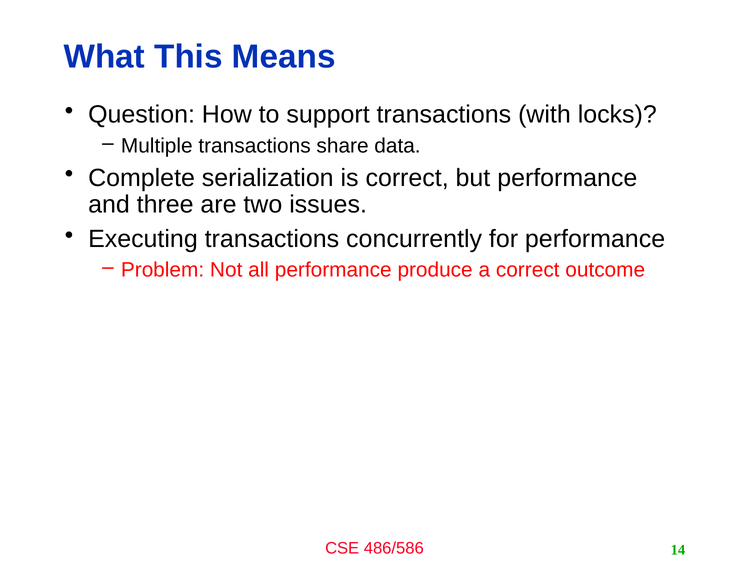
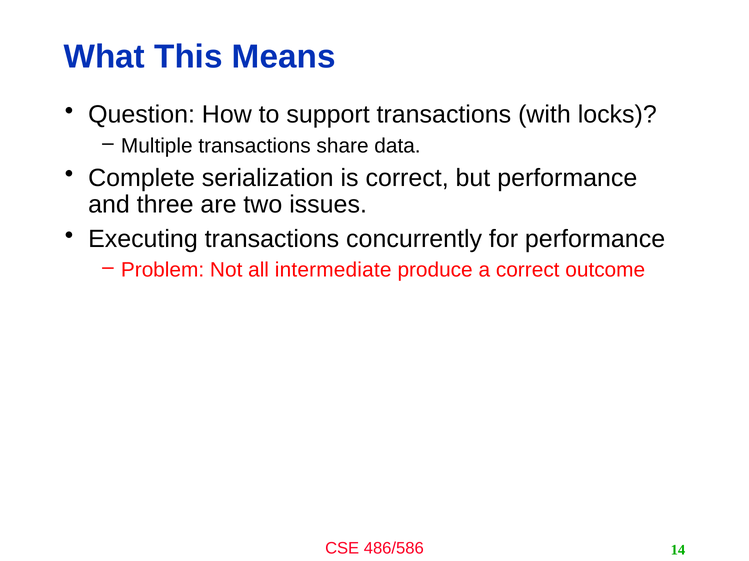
all performance: performance -> intermediate (333, 270)
